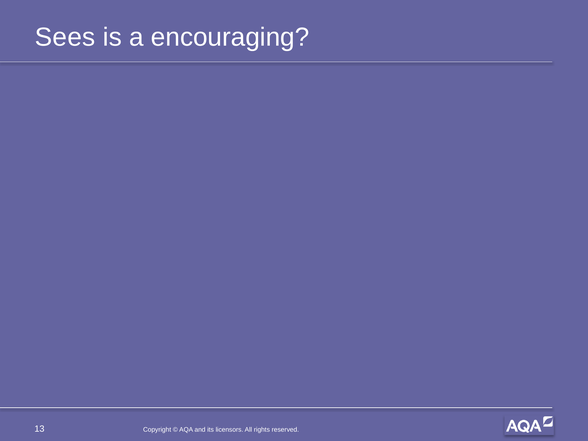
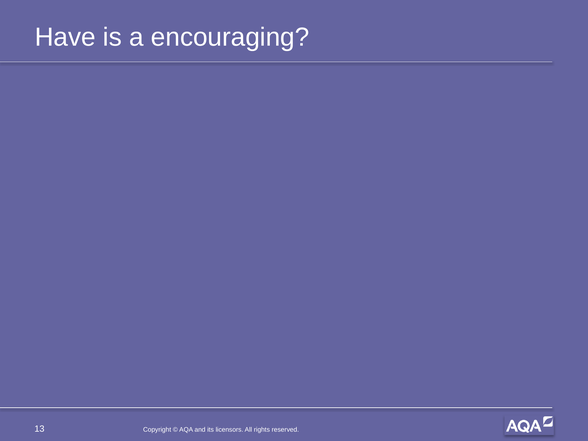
Sees: Sees -> Have (65, 37)
